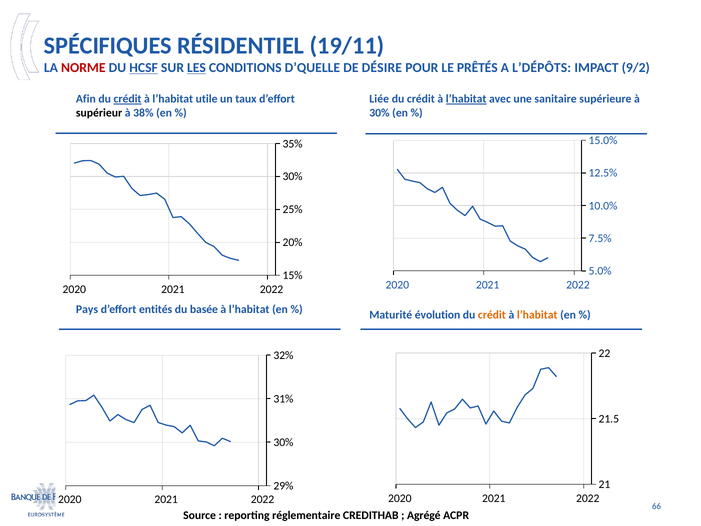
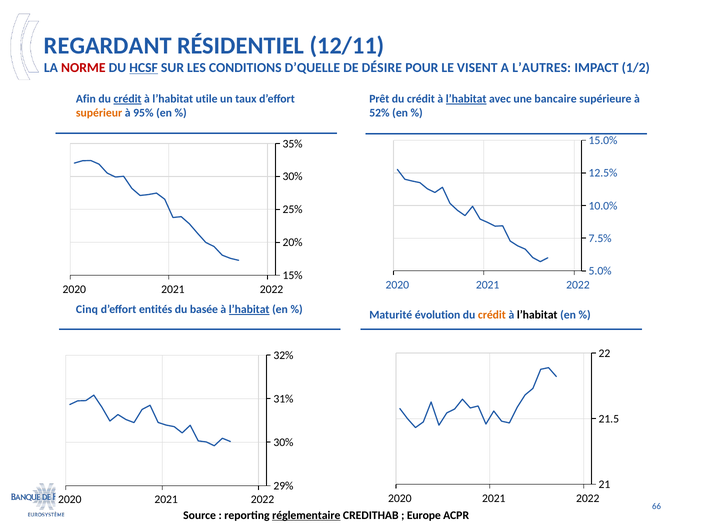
SPÉCIFIQUES: SPÉCIFIQUES -> REGARDANT (108, 46)
19/11: 19/11 -> 12/11 (347, 46)
LES underline: present -> none (196, 68)
PRÊTÉS: PRÊTÉS -> VISENT (477, 68)
L’DÉPÔTS: L’DÉPÔTS -> L’AUTRES (542, 68)
9/2: 9/2 -> 1/2 (636, 68)
Liée: Liée -> Prêt (379, 99)
sanitaire: sanitaire -> bancaire (556, 99)
supérieur colour: black -> orange (99, 113)
38%: 38% -> 95% (143, 113)
30%: 30% -> 52% (379, 113)
Pays: Pays -> Cinq (87, 309)
l’habitat underline: none -> present (249, 309)
l’habitat colour: orange -> black (537, 315)
réglementaire underline: none -> present (306, 515)
Agrégé: Agrégé -> Europe (424, 515)
